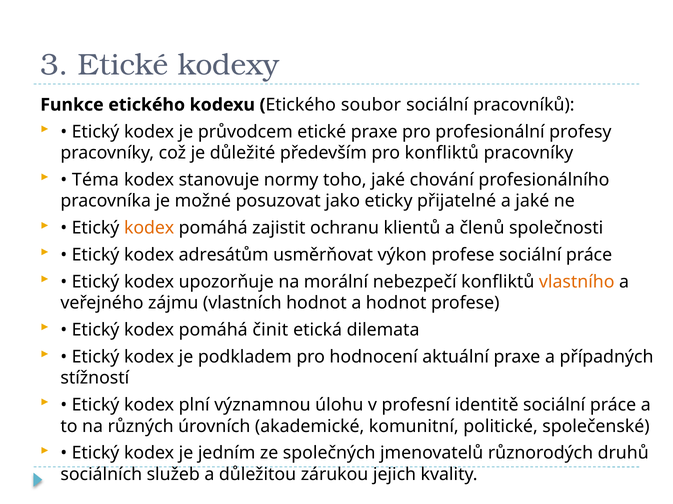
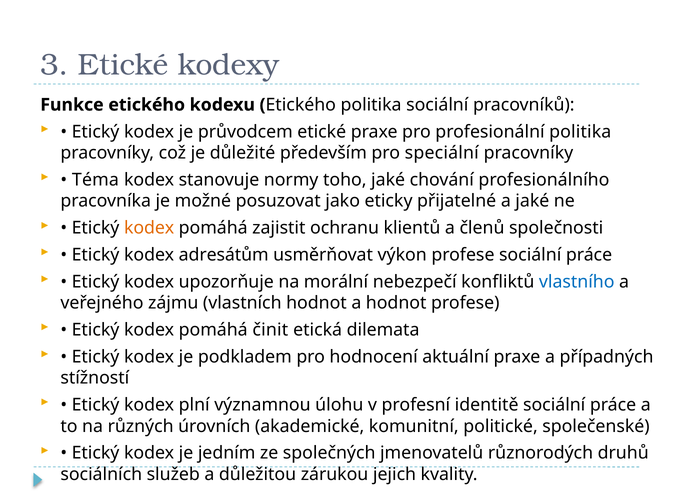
Etického soubor: soubor -> politika (371, 105)
profesionální profesy: profesy -> politika (580, 132)
pro konfliktů: konfliktů -> speciální (442, 153)
vlastního colour: orange -> blue (577, 282)
